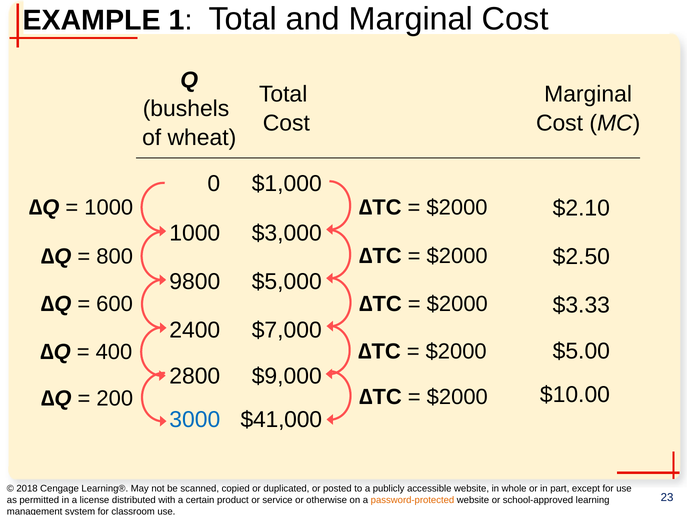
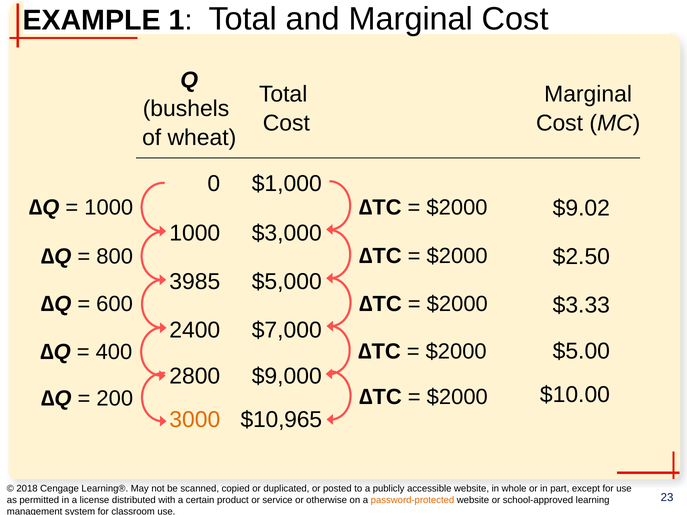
$2.10: $2.10 -> $9.02 (581, 208)
9800: 9800 -> 3985 (195, 282)
3000 colour: blue -> orange (195, 420)
$41,000: $41,000 -> $10,965 (281, 420)
